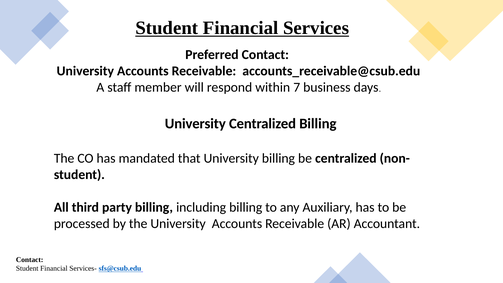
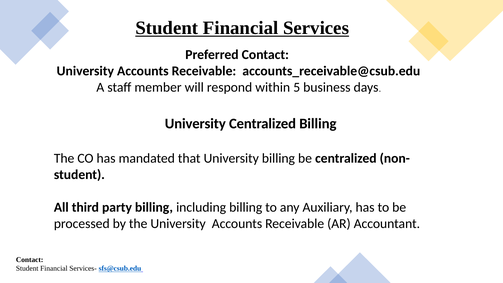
7: 7 -> 5 (297, 87)
